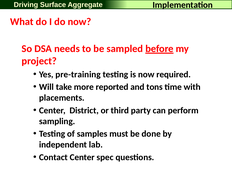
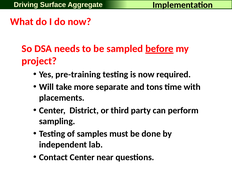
reported: reported -> separate (112, 87)
spec: spec -> near (105, 157)
